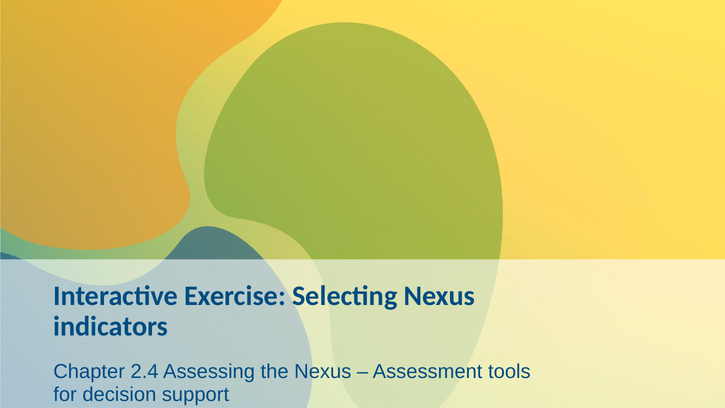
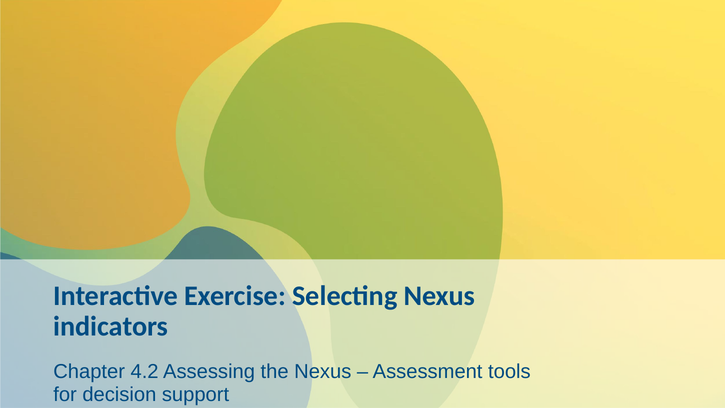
2.4: 2.4 -> 4.2 (145, 371)
